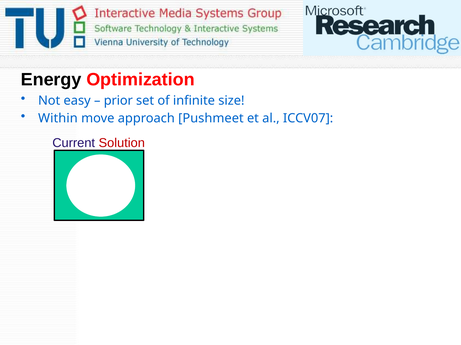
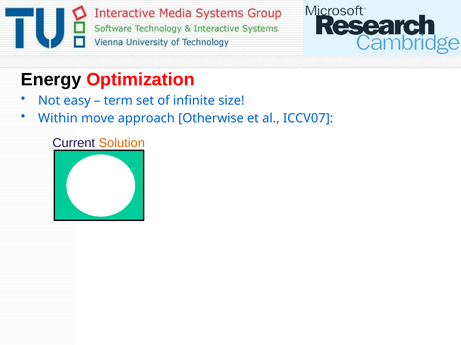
prior: prior -> term (118, 101)
Pushmeet: Pushmeet -> Otherwise (211, 119)
Solution colour: red -> orange (122, 143)
